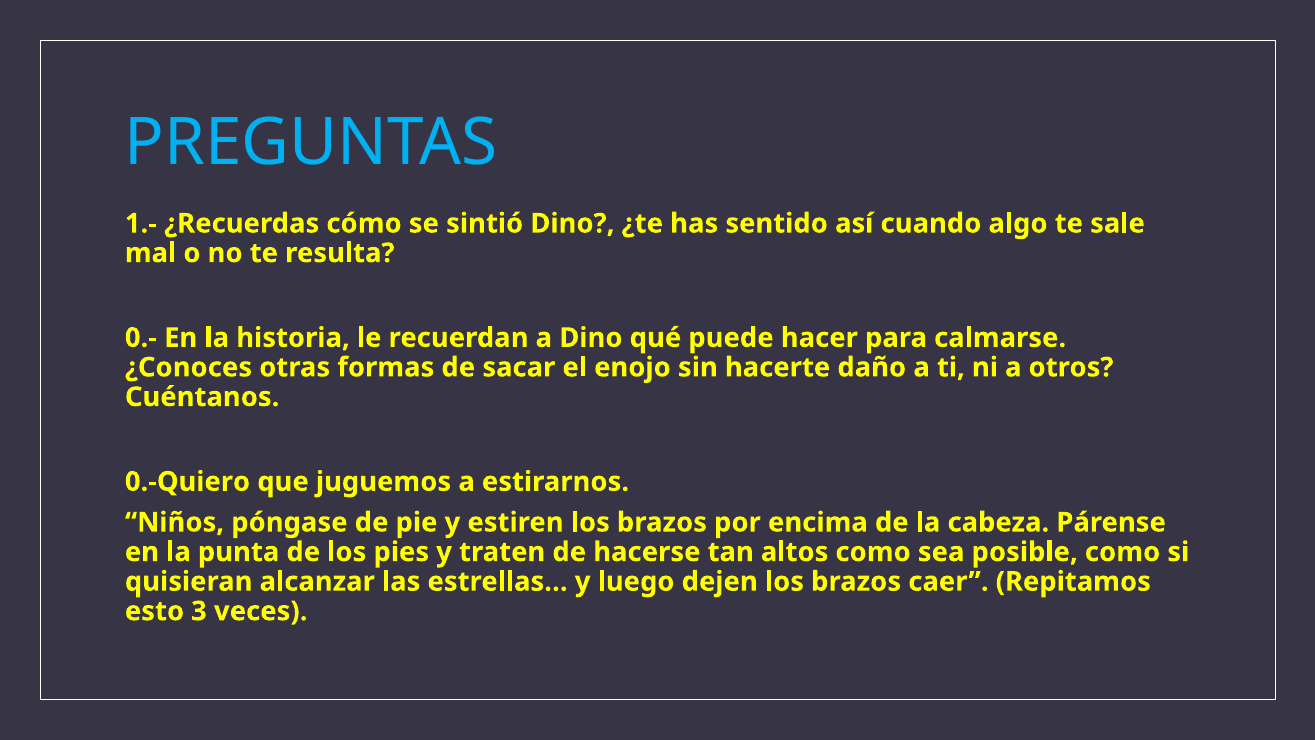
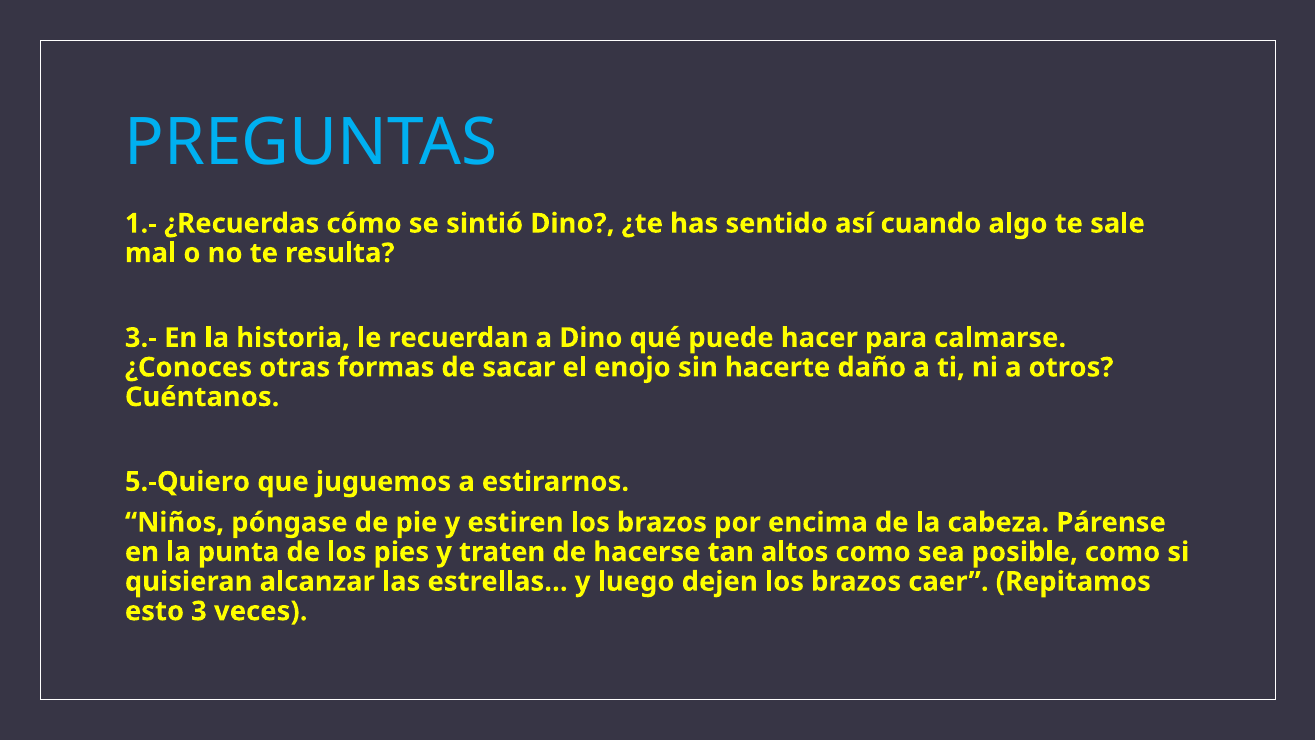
0.-: 0.- -> 3.- (141, 338)
0.-Quiero: 0.-Quiero -> 5.-Quiero (187, 482)
